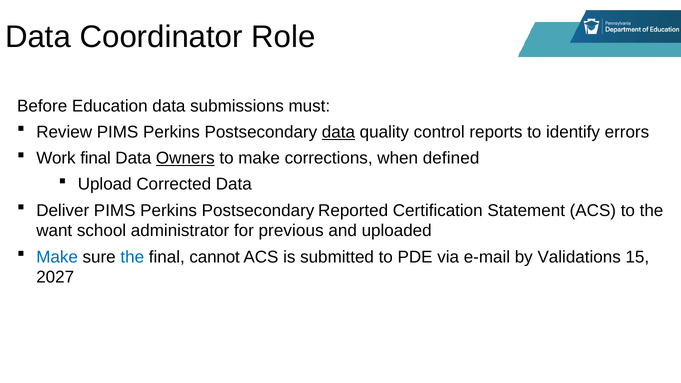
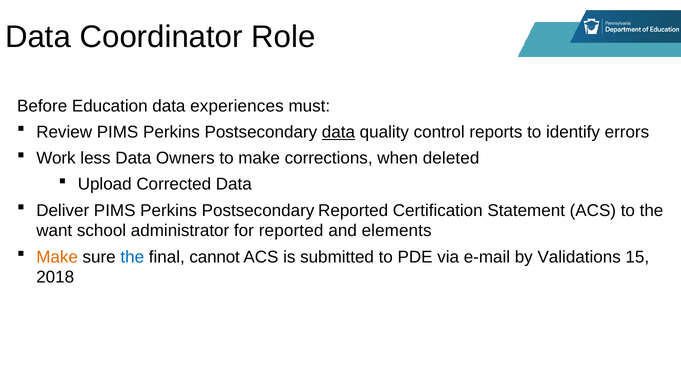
submissions: submissions -> experiences (237, 106)
Work final: final -> less (95, 158)
Owners underline: present -> none (185, 158)
defined: defined -> deleted (451, 158)
for previous: previous -> reported (291, 231)
uploaded: uploaded -> elements (397, 231)
Make colour: blue -> orange (57, 257)
2027: 2027 -> 2018 (55, 277)
